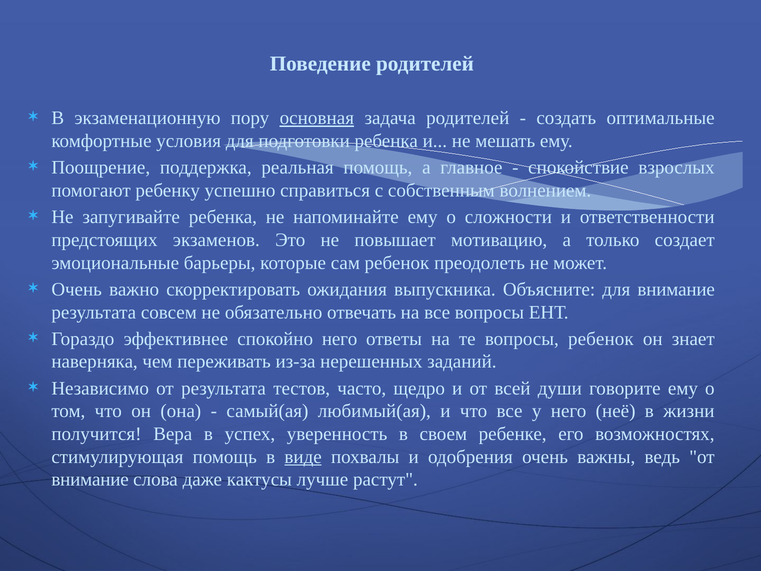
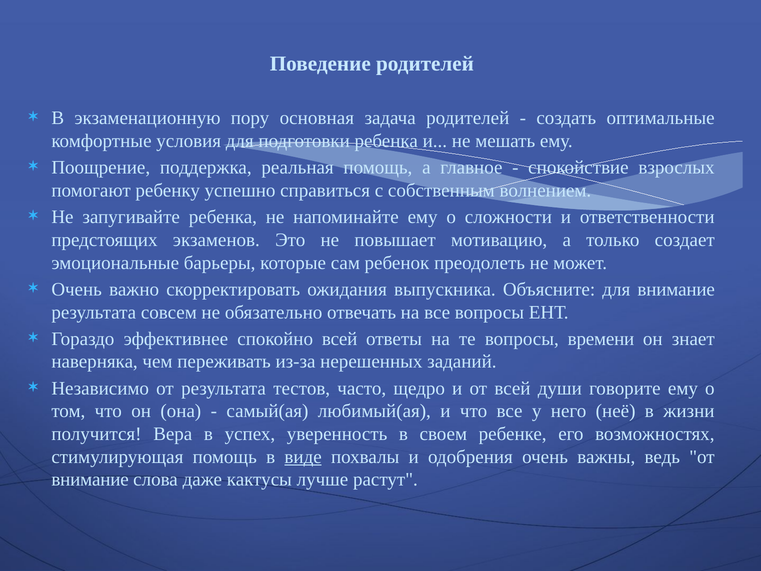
основная underline: present -> none (317, 118)
спокойно него: него -> всей (340, 339)
вопросы ребенок: ребенок -> времени (601, 339)
